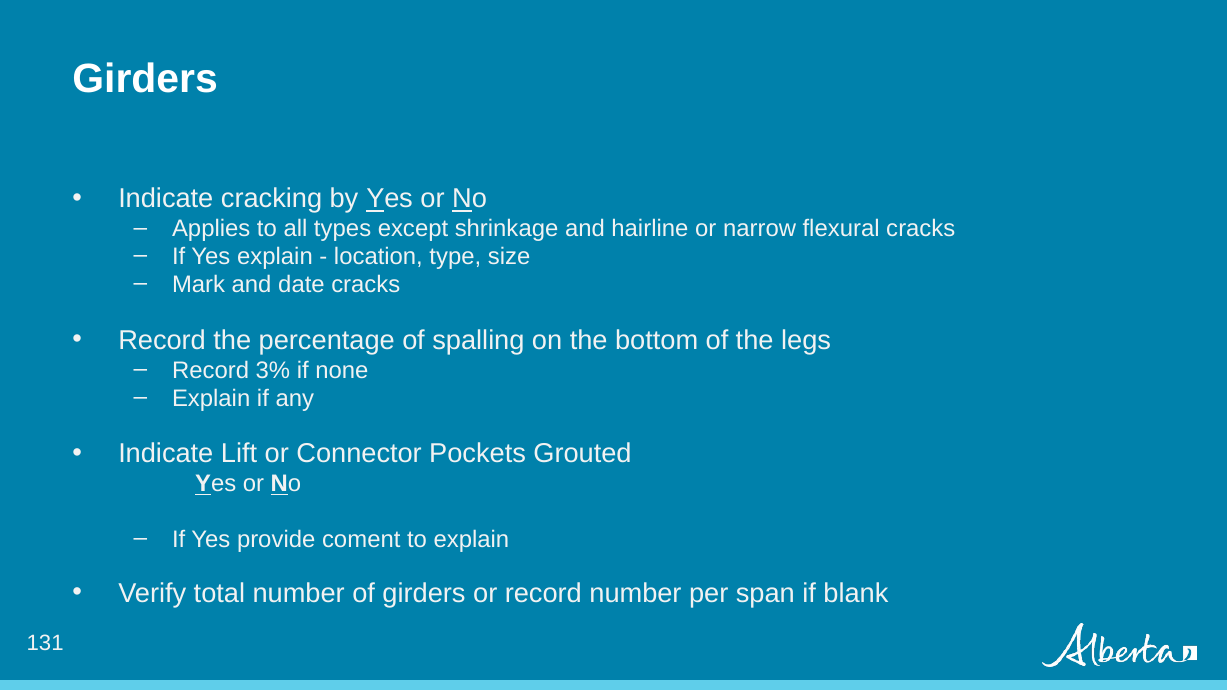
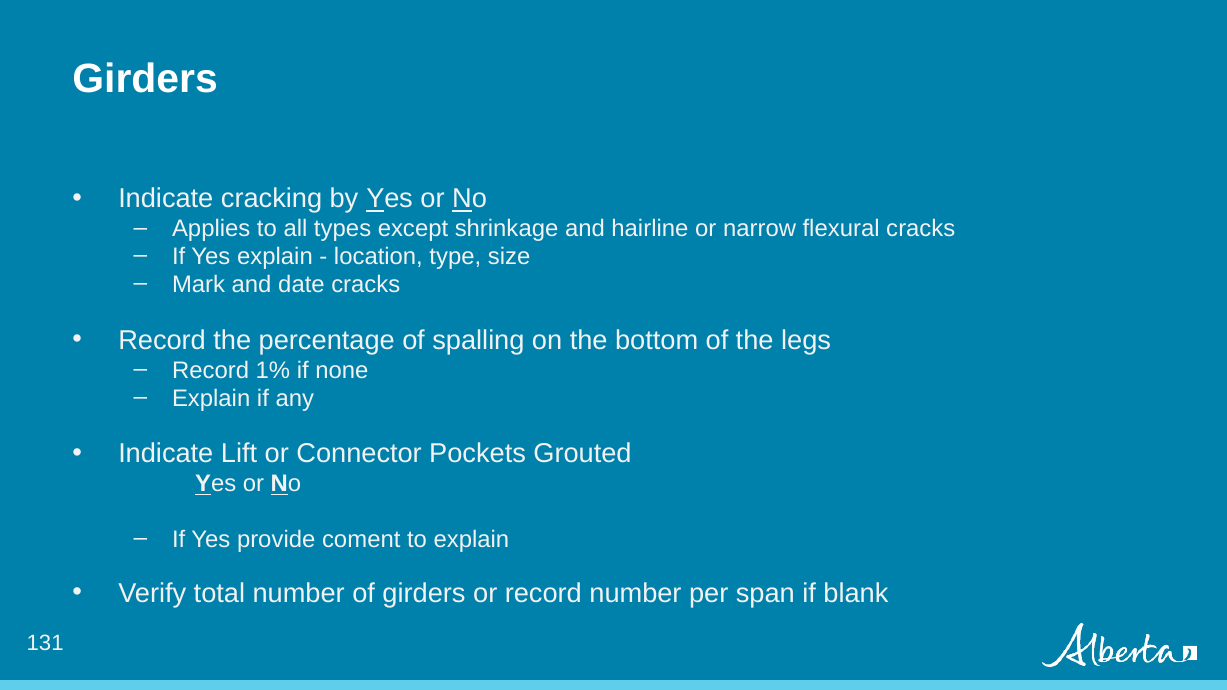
3%: 3% -> 1% (273, 371)
